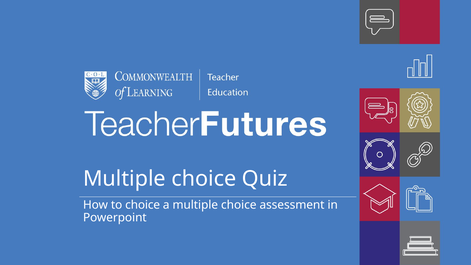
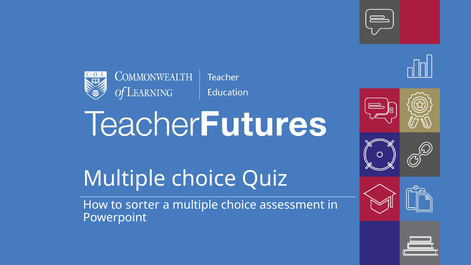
to choice: choice -> sorter (143, 205)
